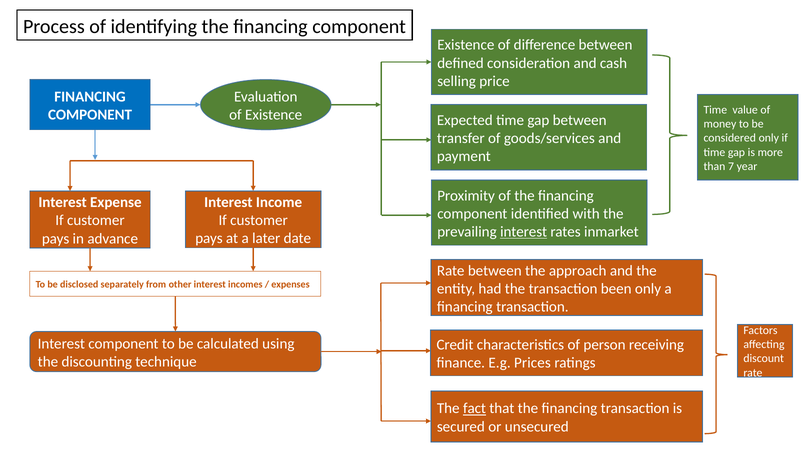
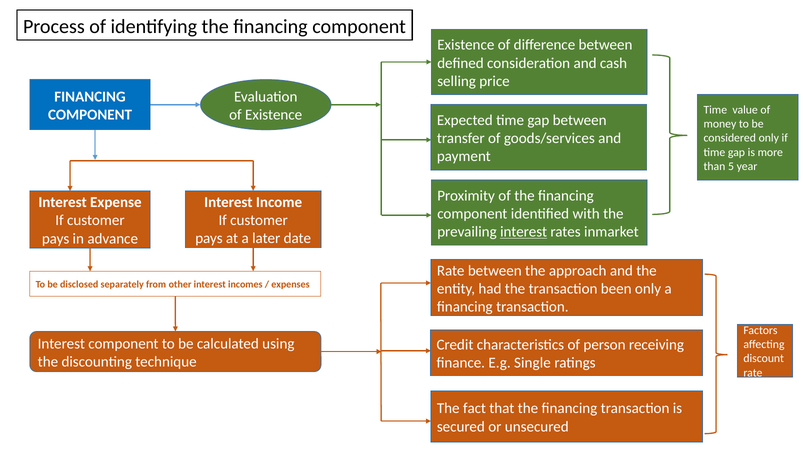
7: 7 -> 5 (731, 166)
Prices: Prices -> Single (532, 363)
fact underline: present -> none (474, 408)
